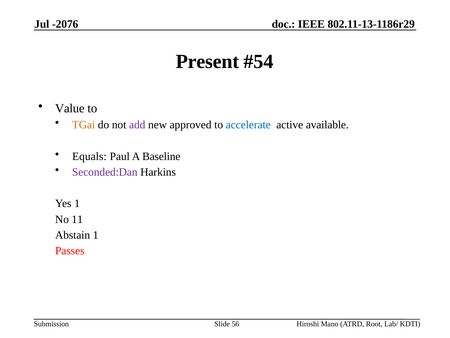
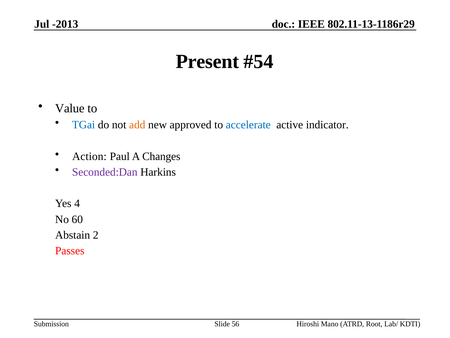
-2076: -2076 -> -2013 (65, 24)
TGai colour: orange -> blue (84, 125)
add colour: purple -> orange (137, 125)
available: available -> indicator (327, 125)
Equals: Equals -> Action (89, 156)
Baseline: Baseline -> Changes (161, 156)
Yes 1: 1 -> 4 (77, 203)
11: 11 -> 60 (77, 219)
Abstain 1: 1 -> 2 (96, 235)
